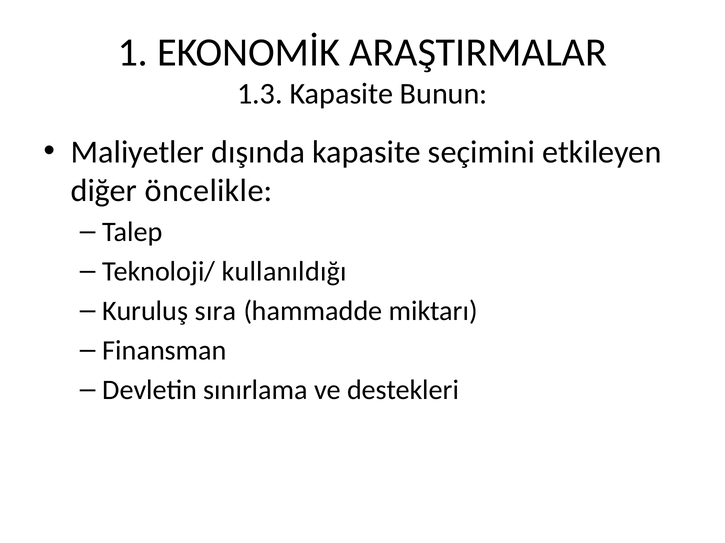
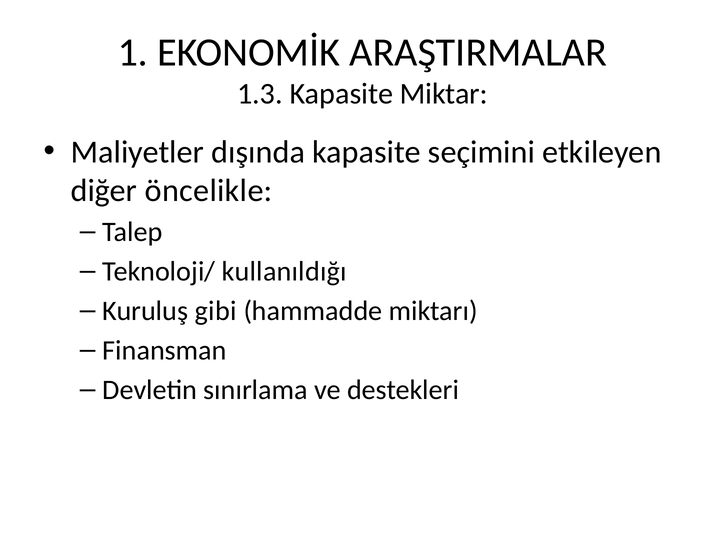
Bunun: Bunun -> Miktar (444, 94)
sıra: sıra -> gibi (216, 311)
